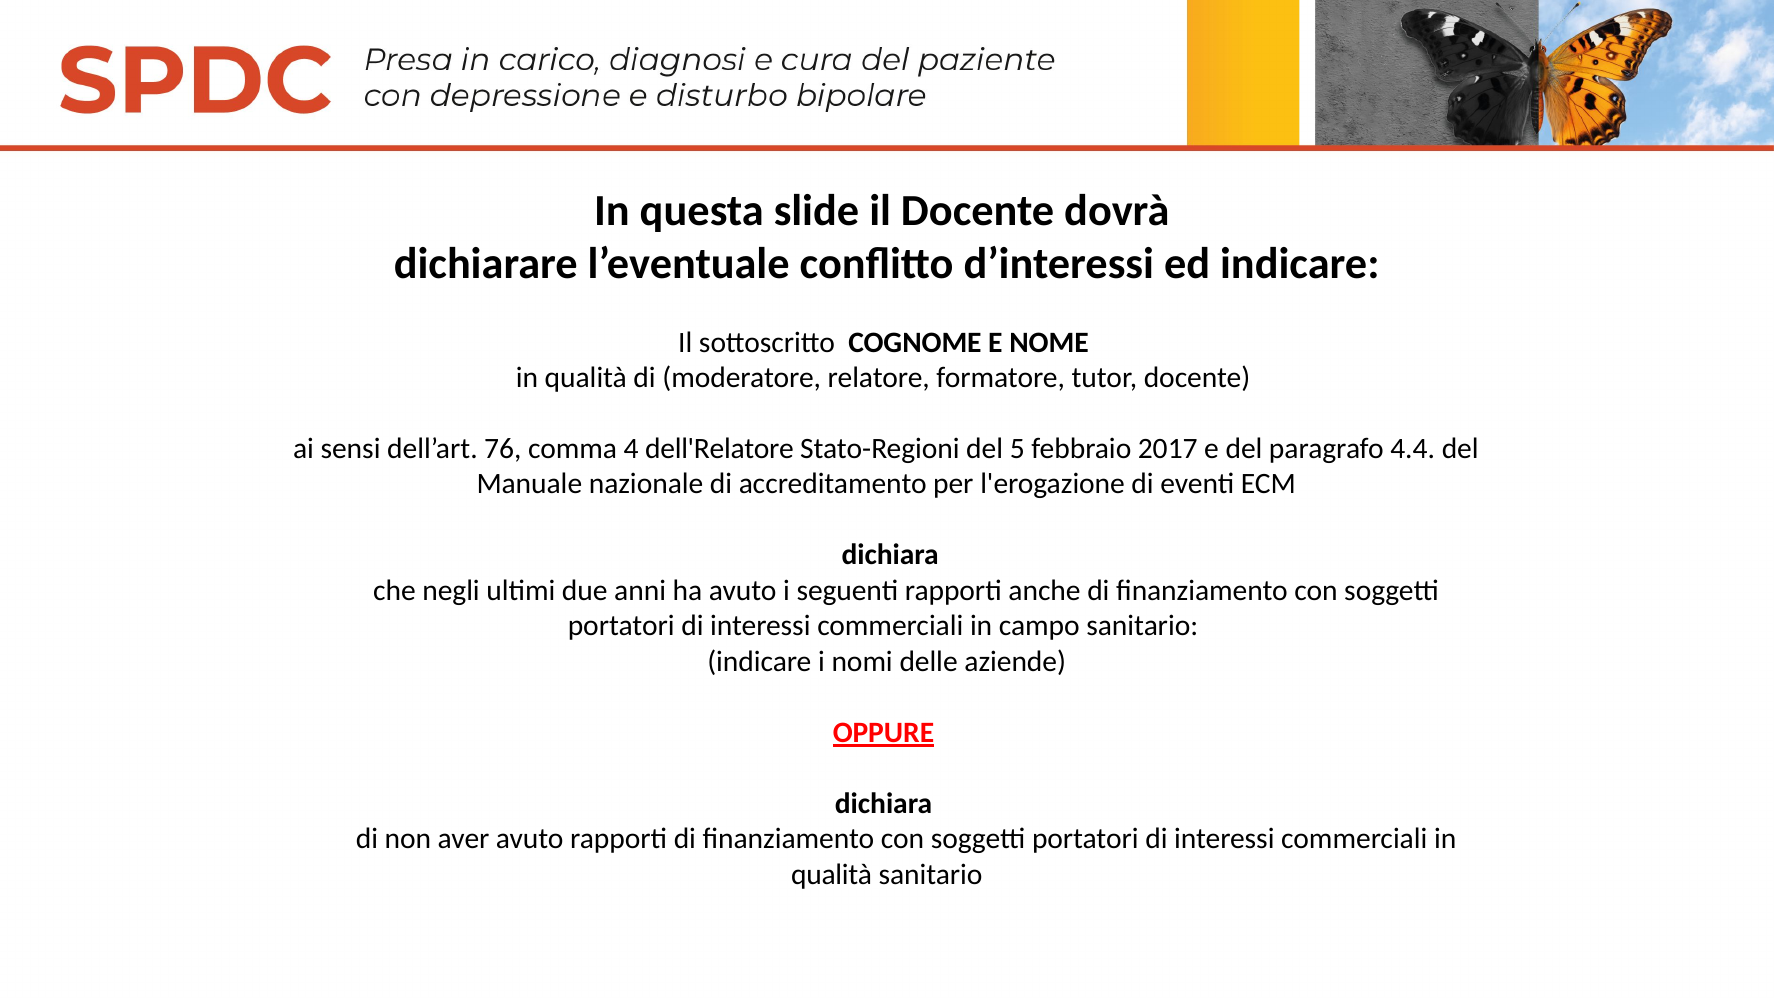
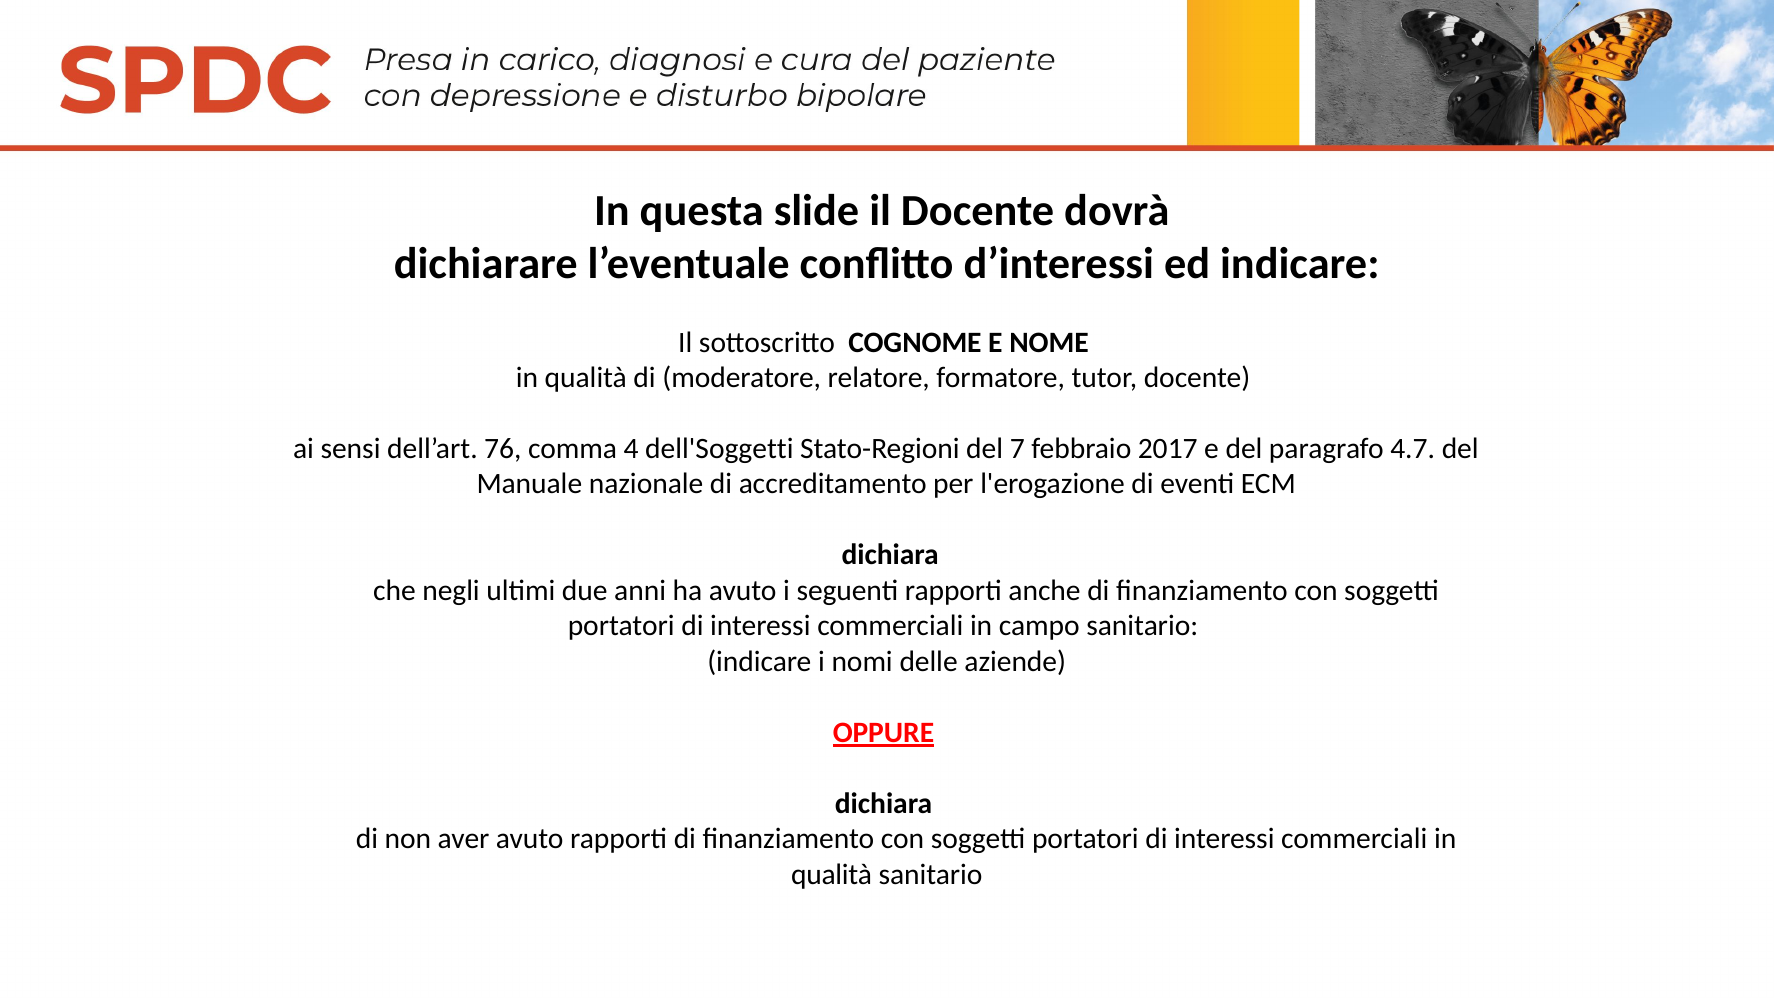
dell'Relatore: dell'Relatore -> dell'Soggetti (719, 449)
5: 5 -> 7 (1017, 449)
4.4: 4.4 -> 4.7 (1413, 449)
